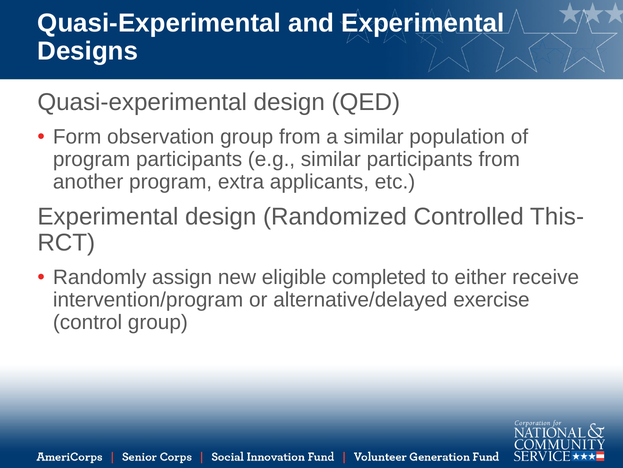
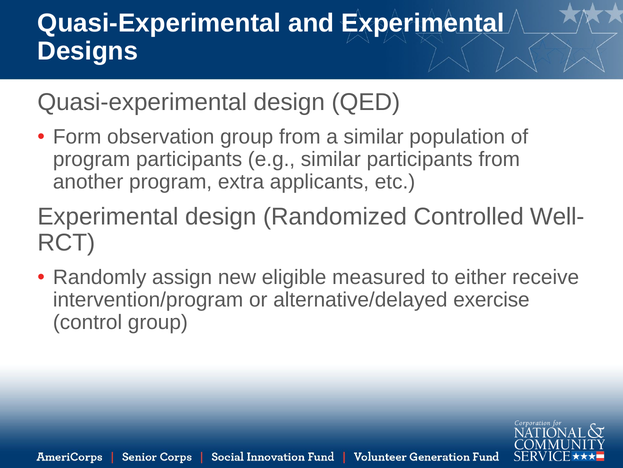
This-: This- -> Well- (557, 216)
completed: completed -> measured (379, 277)
